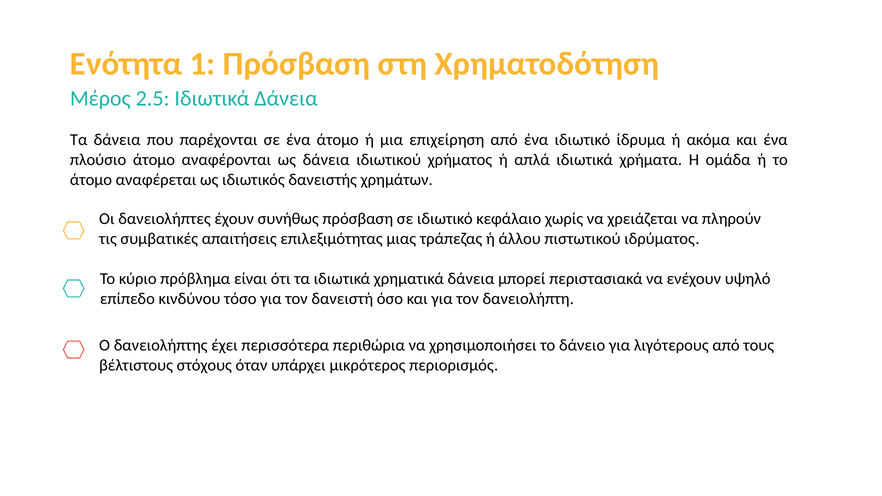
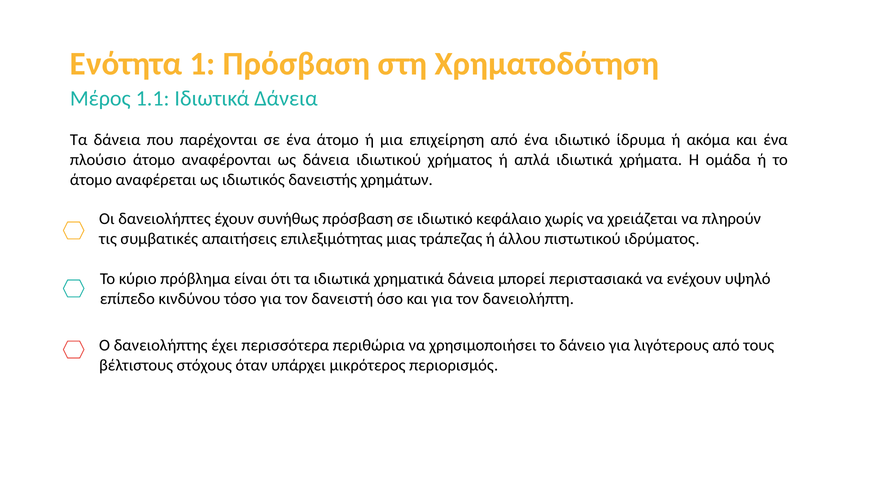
2.5: 2.5 -> 1.1 (153, 98)
